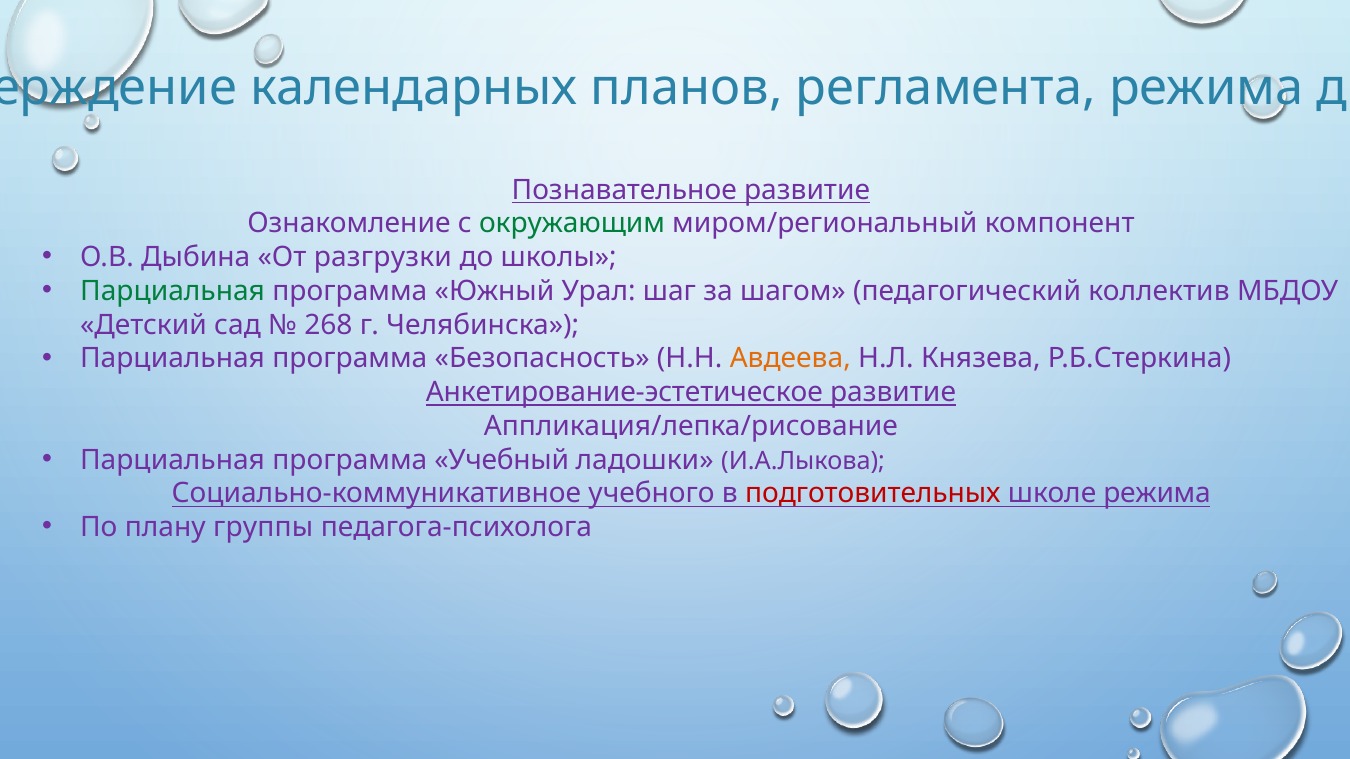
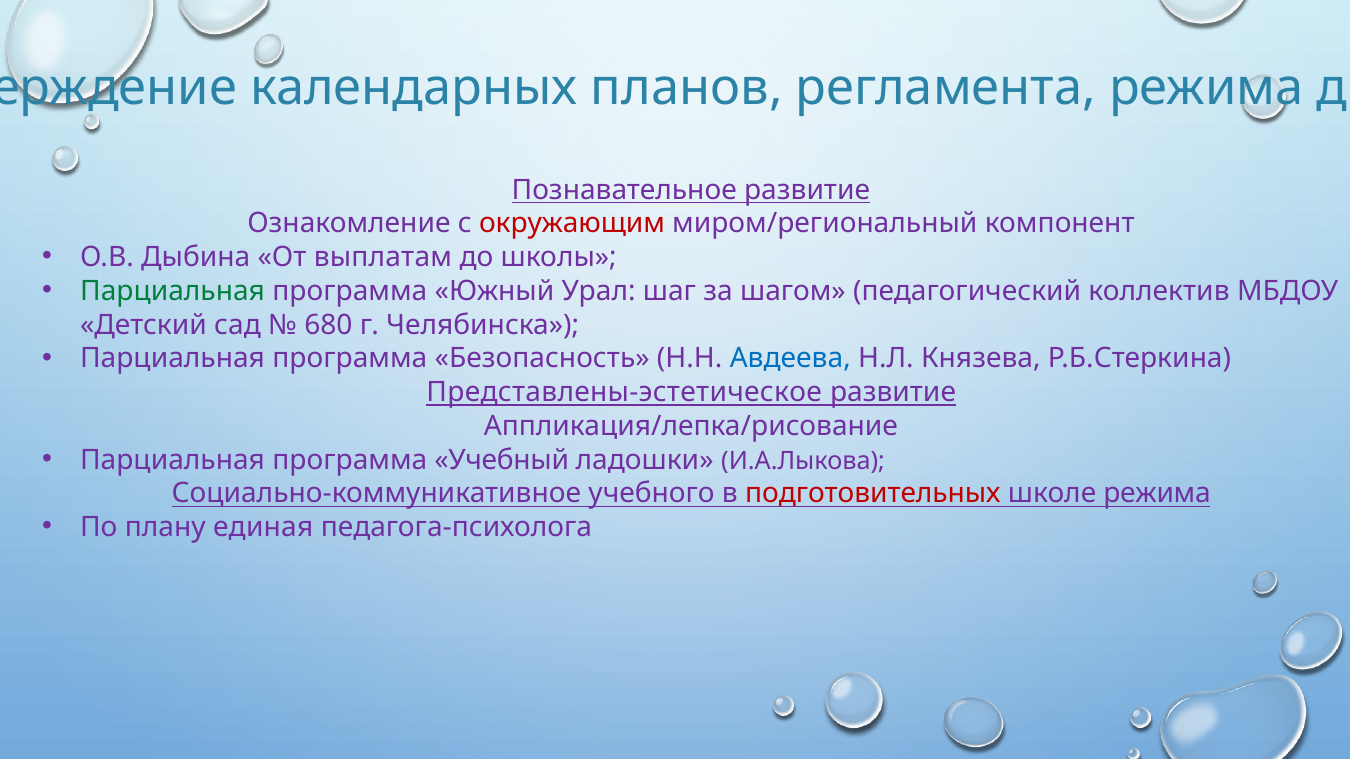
окружающим colour: green -> red (572, 224)
разгрузки: разгрузки -> выплатам (383, 257)
268: 268 -> 680 (328, 325)
Авдеева colour: orange -> blue (790, 359)
Анкетирование-эстетическое: Анкетирование-эстетическое -> Представлены-эстетическое (624, 392)
группы: группы -> единая (263, 527)
